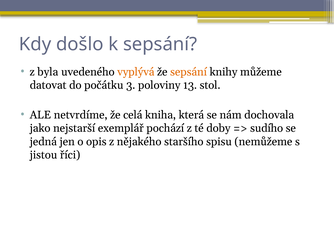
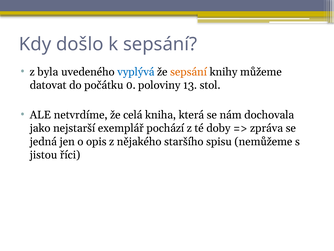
vyplývá colour: orange -> blue (136, 72)
3: 3 -> 0 (131, 85)
sudího: sudího -> zpráva (267, 128)
